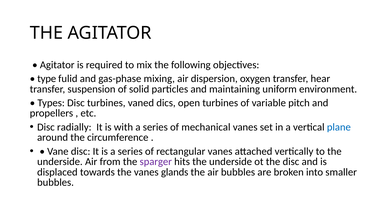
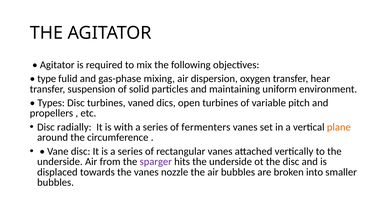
mechanical: mechanical -> fermenters (206, 127)
plane colour: blue -> orange (339, 127)
glands: glands -> nozzle (175, 172)
